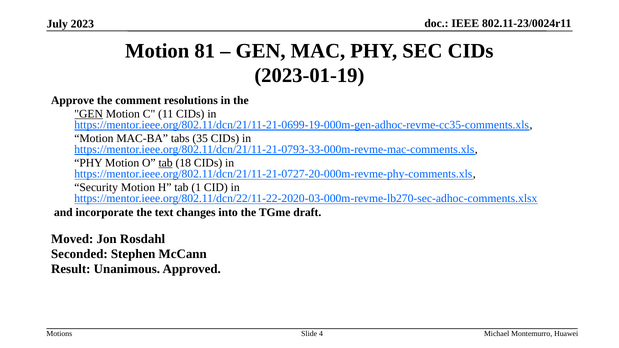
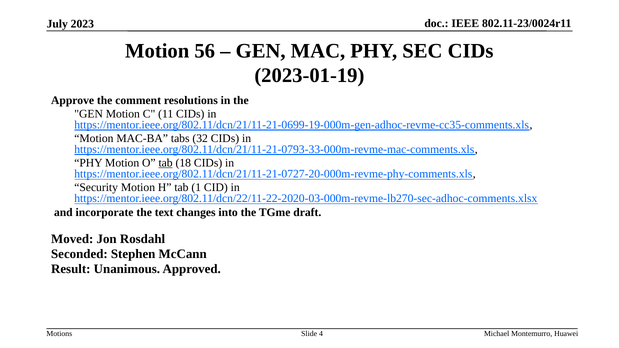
81: 81 -> 56 (205, 51)
GEN underline: present -> none (89, 114)
35: 35 -> 32 (200, 138)
